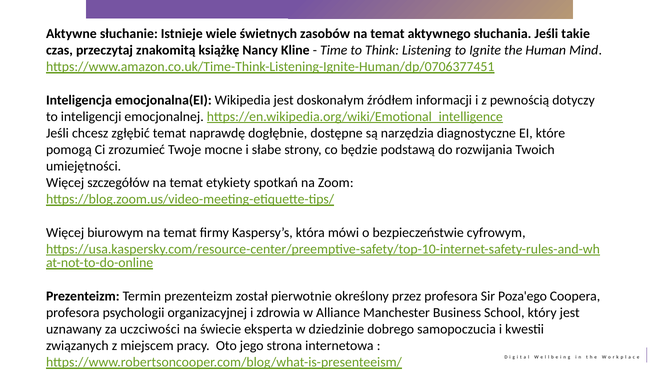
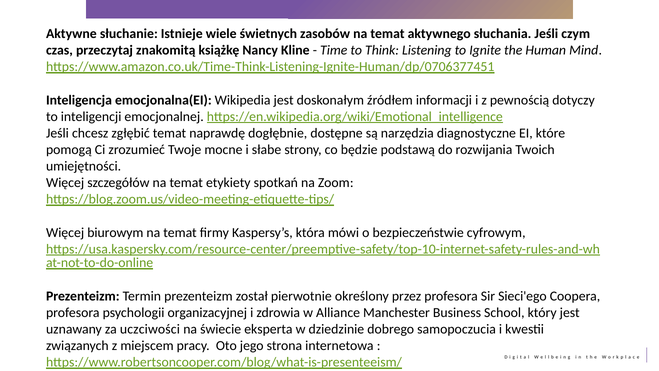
takie: takie -> czym (576, 34)
Poza'ego: Poza'ego -> Sieci'ego (522, 296)
